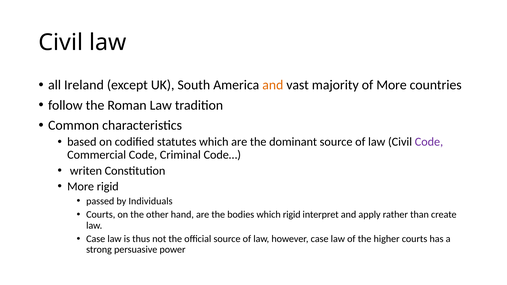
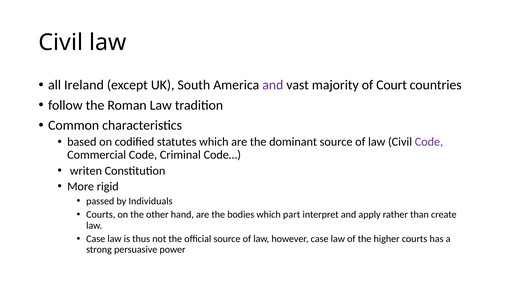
and colour: orange -> purple (273, 85)
of More: More -> Court (392, 85)
which rigid: rigid -> part (292, 215)
